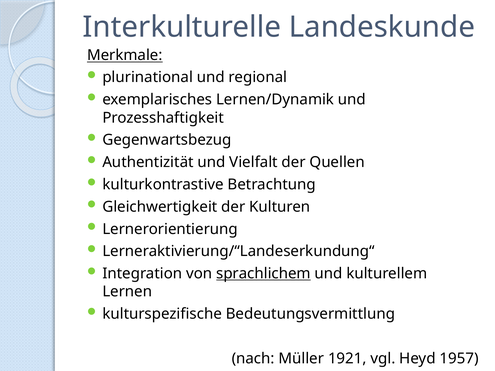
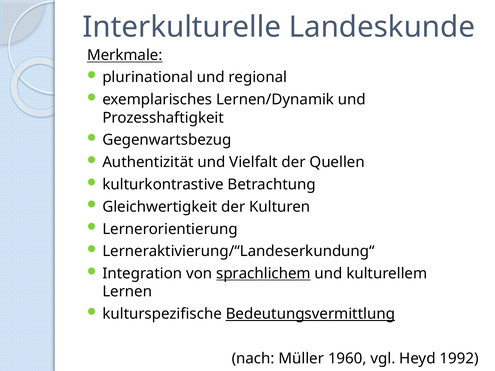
Bedeutungsvermittlung underline: none -> present (310, 314)
1921: 1921 -> 1960 (347, 359)
1957: 1957 -> 1992 (459, 359)
